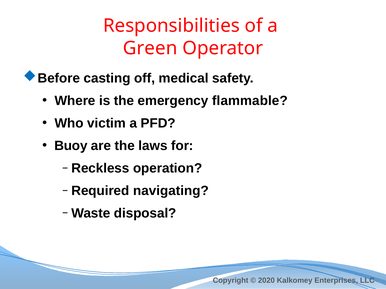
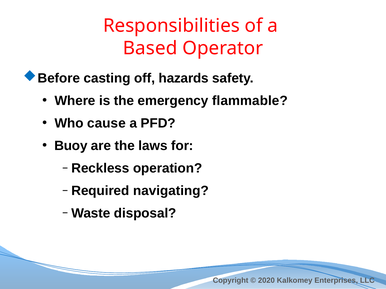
Green: Green -> Based (150, 48)
medical: medical -> hazards (184, 78)
victim: victim -> cause (106, 123)
